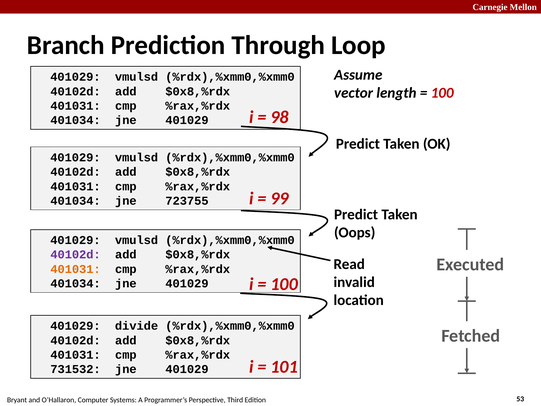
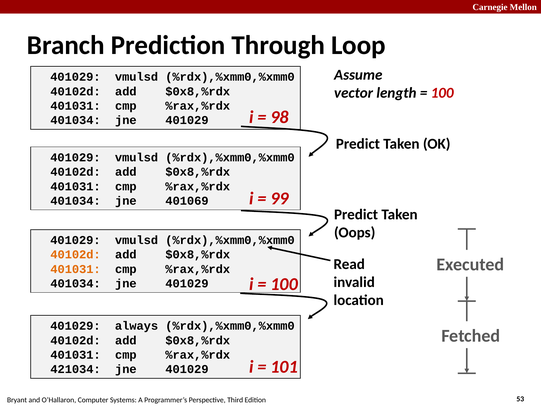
723755: 723755 -> 401069 (187, 201)
40102d colour: purple -> orange (76, 255)
divide: divide -> always (137, 326)
731532: 731532 -> 421034 (76, 369)
